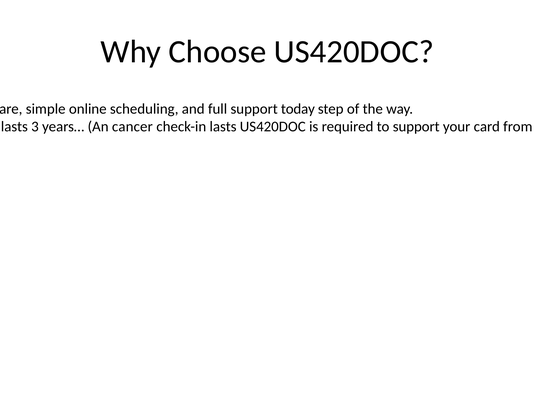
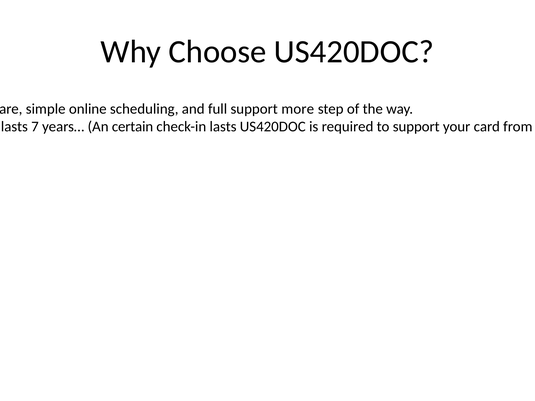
today: today -> more (298, 109)
3: 3 -> 7 (35, 127)
cancer: cancer -> certain (133, 127)
